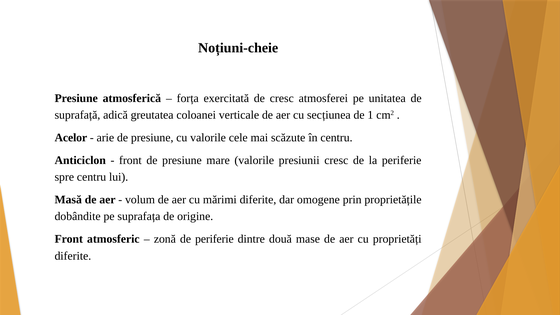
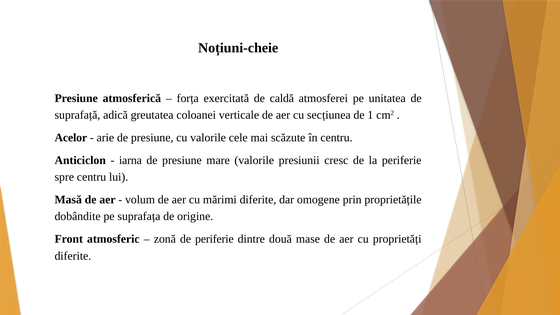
de cresc: cresc -> caldă (282, 98)
front: front -> iarna (130, 160)
